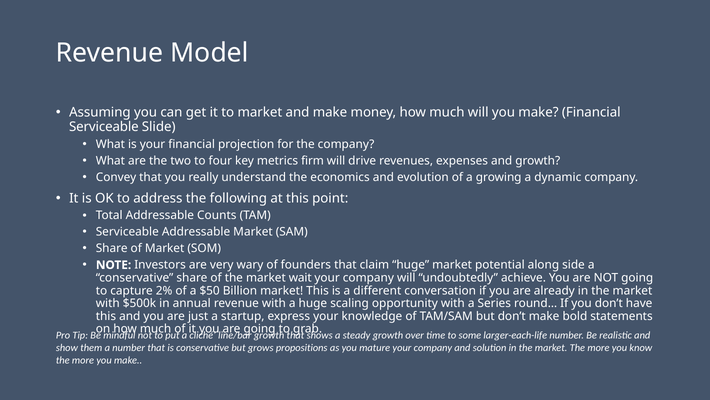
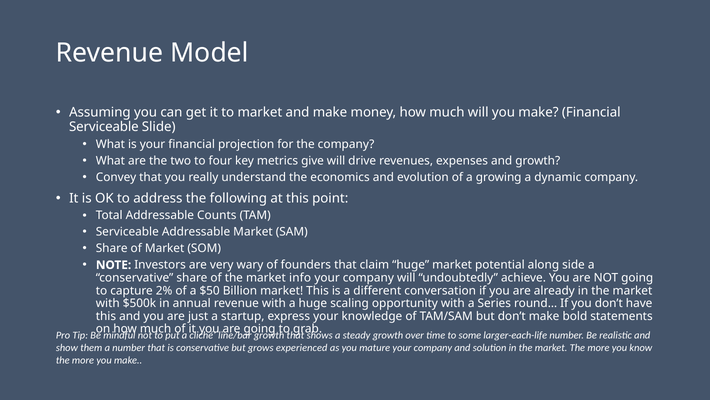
firm: firm -> give (313, 161)
wait: wait -> info (300, 277)
propositions: propositions -> experienced (302, 347)
